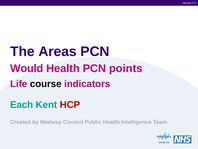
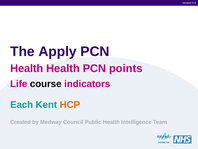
Areas: Areas -> Apply (58, 51)
Would: Would -> Health (27, 68)
HCP colour: red -> orange (70, 104)
